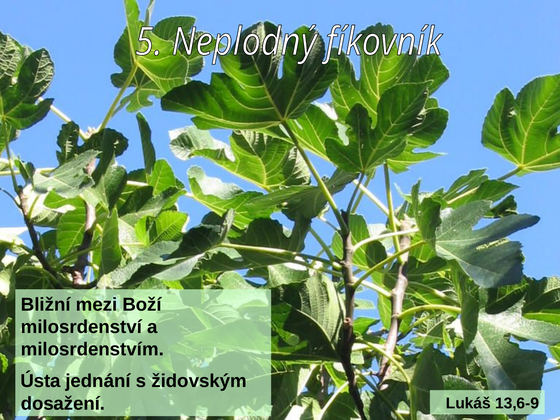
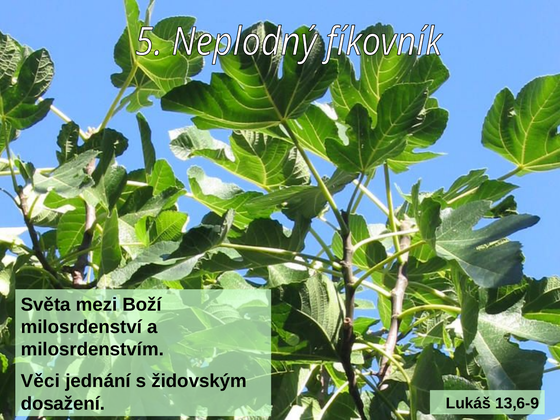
Bližní: Bližní -> Světa (46, 305)
Ústa: Ústa -> Věci (40, 381)
